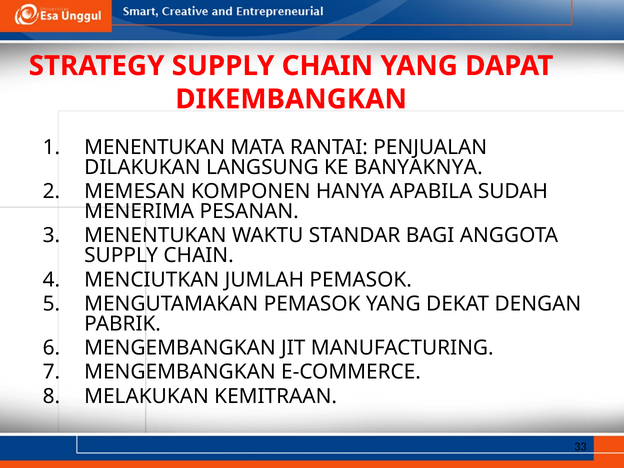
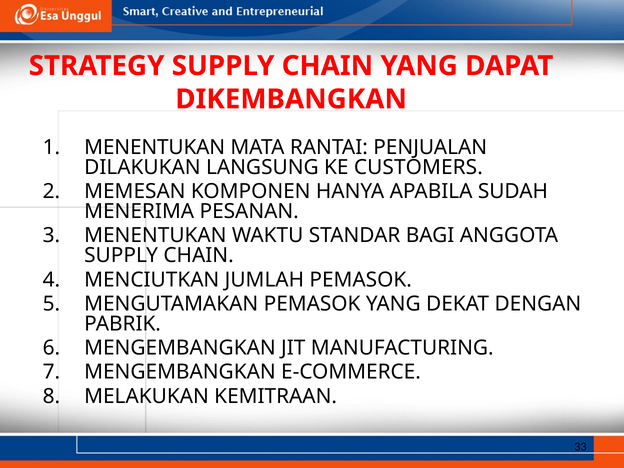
BANYAKNYA: BANYAKNYA -> CUSTOMERS (418, 167)
